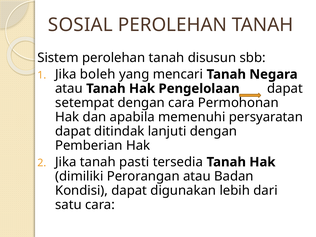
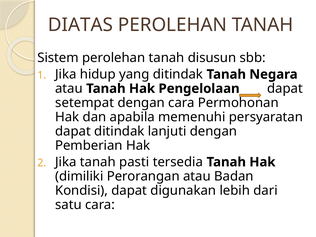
SOSIAL: SOSIAL -> DIATAS (80, 25)
boleh: boleh -> hidup (98, 74)
yang mencari: mencari -> ditindak (178, 74)
